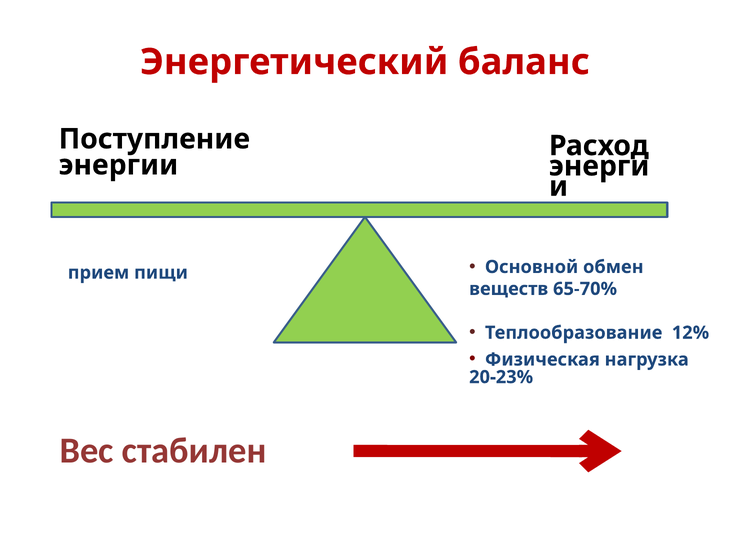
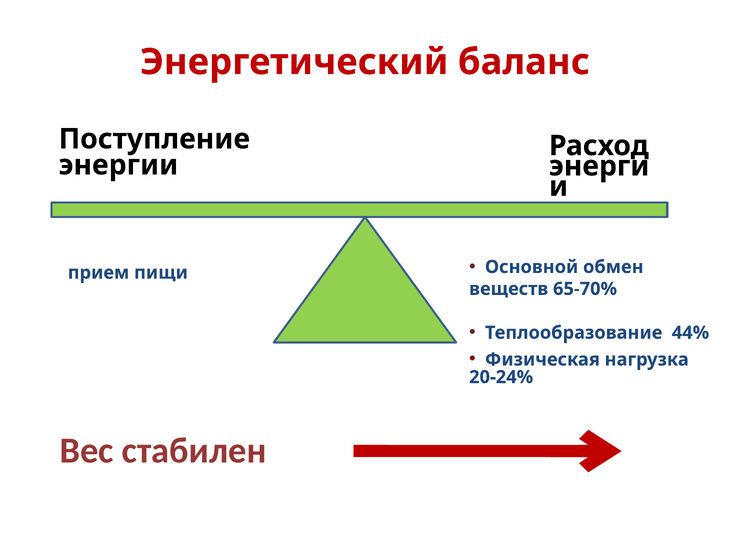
12%: 12% -> 44% (690, 332)
20-23%: 20-23% -> 20-24% (501, 377)
